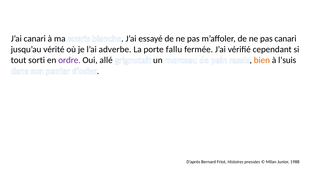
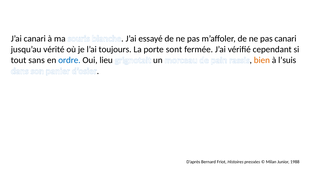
adverbe: adverbe -> toujours (115, 49)
fallu: fallu -> sont (174, 49)
sorti: sorti -> sans (37, 60)
ordre colour: purple -> blue (69, 60)
allé: allé -> lieu (106, 60)
